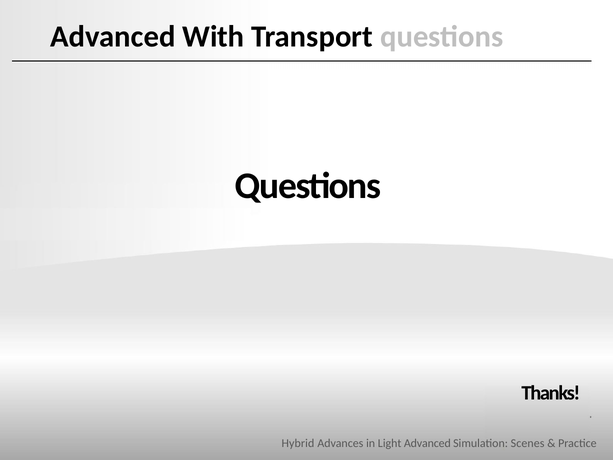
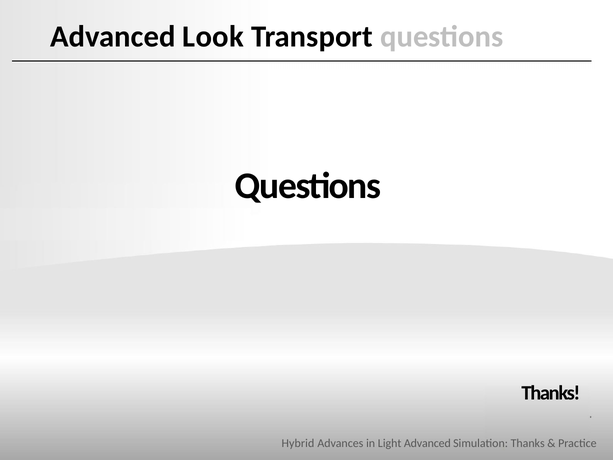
With: With -> Look (213, 37)
Simulation Scenes: Scenes -> Thanks (528, 443)
